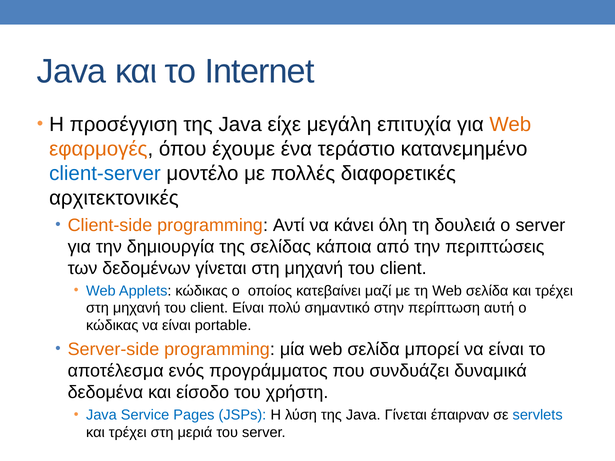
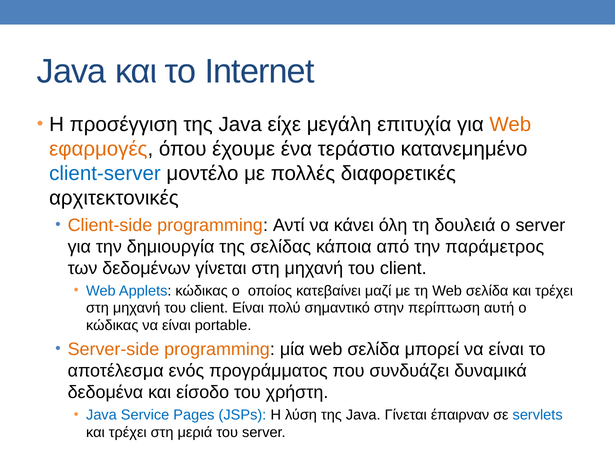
περιπτώσεις: περιπτώσεις -> παράμετρος (495, 247)
